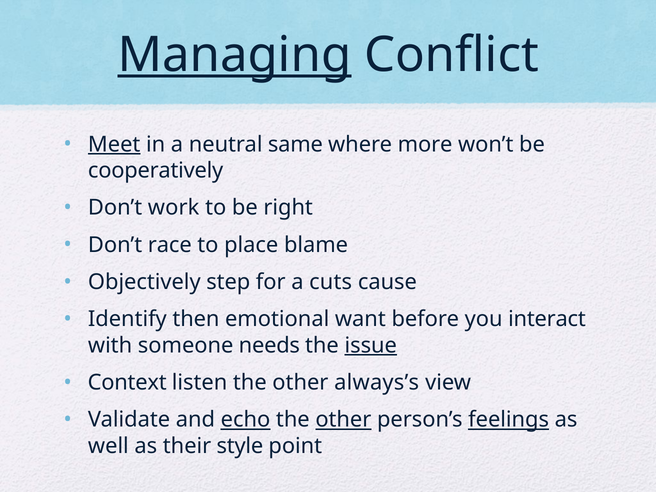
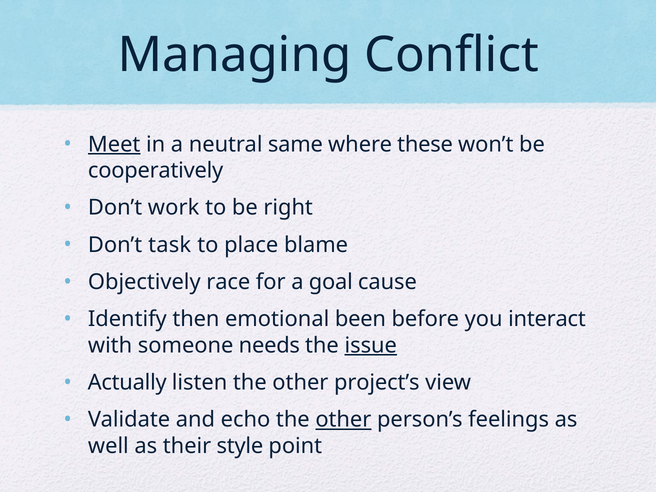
Managing underline: present -> none (234, 55)
more: more -> these (425, 144)
race: race -> task (170, 245)
step: step -> race (228, 282)
cuts: cuts -> goal (331, 282)
want: want -> been (360, 319)
Context: Context -> Actually (127, 383)
always’s: always’s -> project’s (377, 383)
echo underline: present -> none (245, 420)
feelings underline: present -> none (509, 420)
